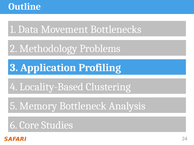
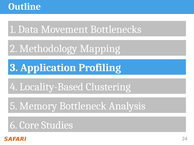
Problems: Problems -> Mapping (100, 49)
